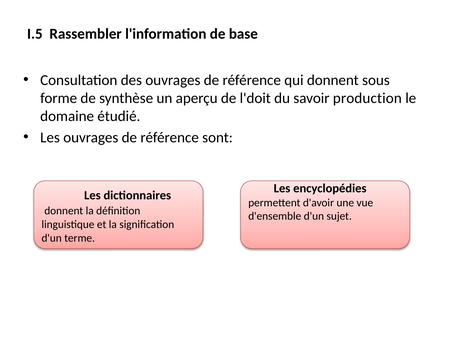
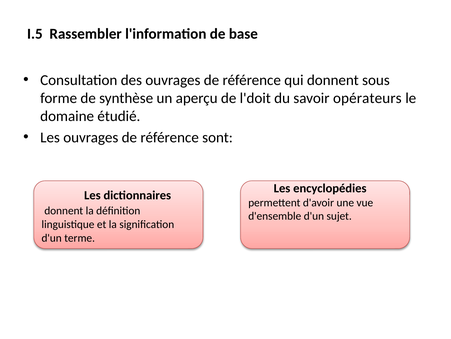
production: production -> opérateurs (367, 98)
